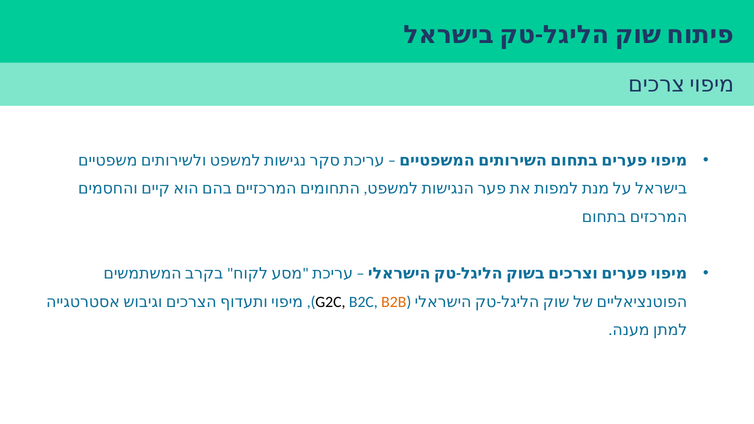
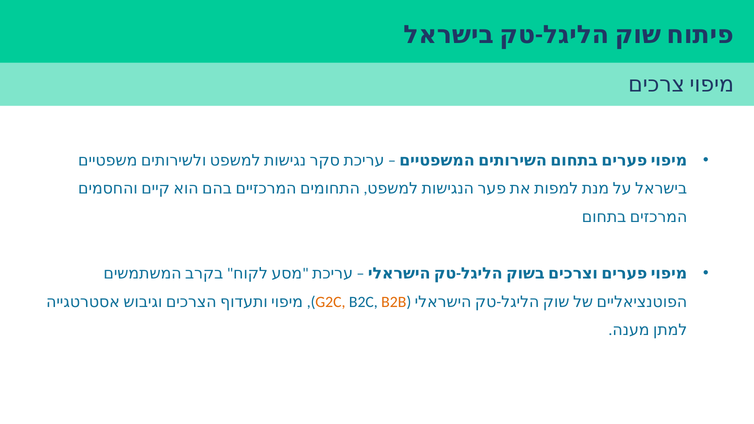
G2C colour: black -> orange (330, 302)
